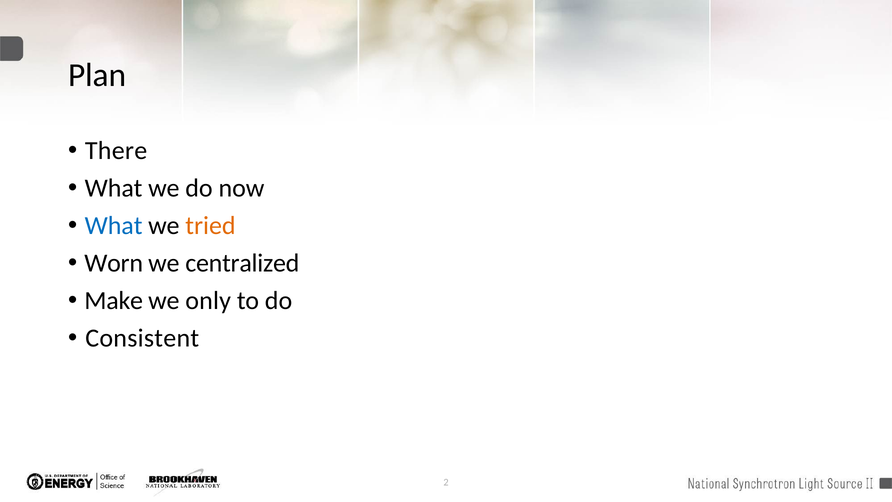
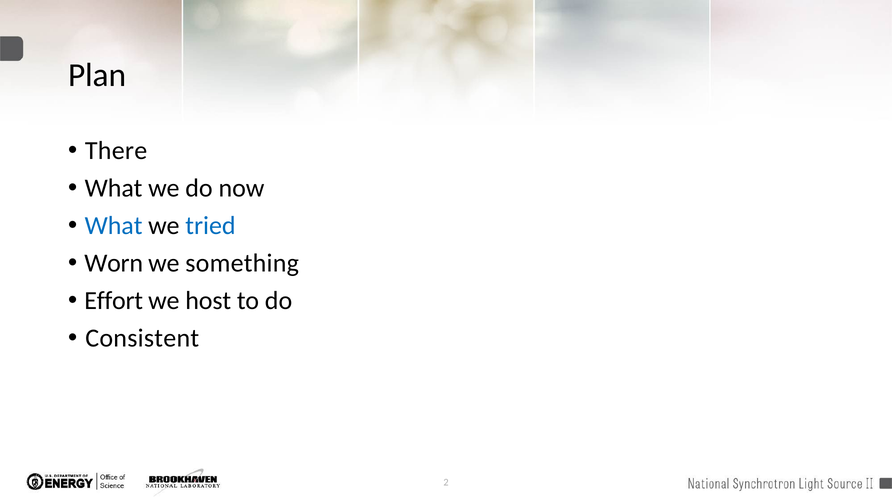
tried colour: orange -> blue (210, 226)
centralized: centralized -> something (242, 263)
Make: Make -> Effort (114, 300)
only: only -> host (208, 300)
